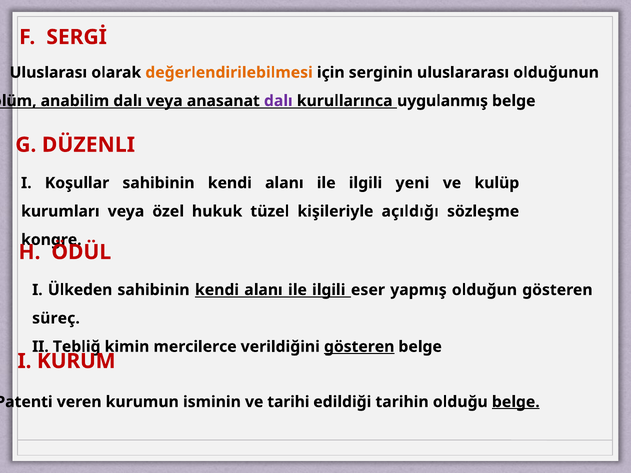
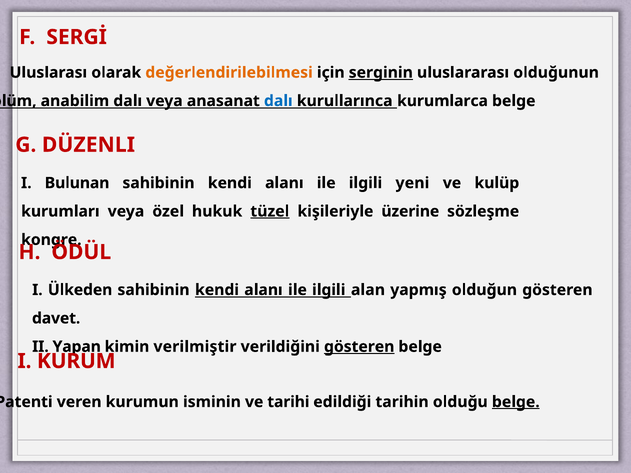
serginin underline: none -> present (381, 73)
dalı colour: purple -> blue (278, 101)
uygulanmış: uygulanmış -> kurumlarca (443, 101)
Koşullar: Koşullar -> Bulunan (77, 183)
tüzel underline: none -> present (270, 211)
açıldığı: açıldığı -> üzerine (410, 211)
eser: eser -> alan (368, 290)
süreç: süreç -> davet (56, 318)
Tebliğ: Tebliğ -> Yapan (77, 347)
mercilerce: mercilerce -> verilmiştir (195, 347)
